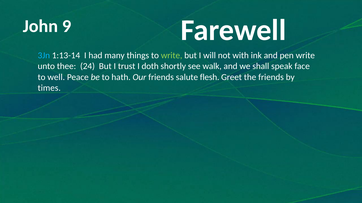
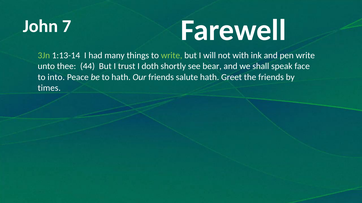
9: 9 -> 7 (67, 26)
3Jn colour: light blue -> light green (44, 56)
24: 24 -> 44 (87, 66)
walk: walk -> bear (212, 66)
well: well -> into (56, 77)
salute flesh: flesh -> hath (210, 77)
